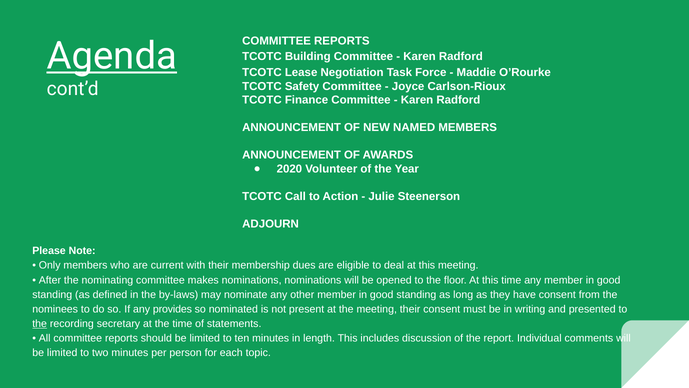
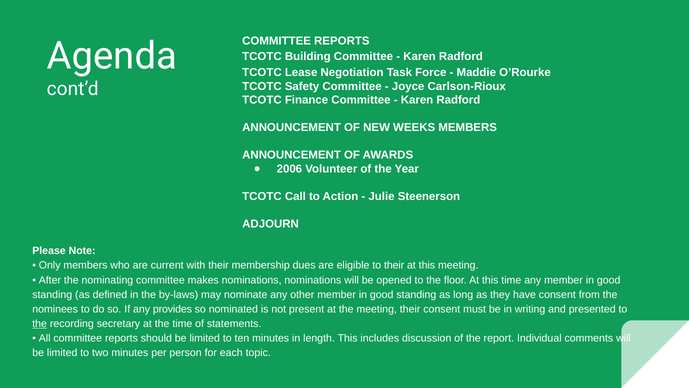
Agenda underline: present -> none (112, 56)
NAMED: NAMED -> WEEKS (414, 127)
2020: 2020 -> 2006 (289, 169)
to deal: deal -> their (394, 265)
